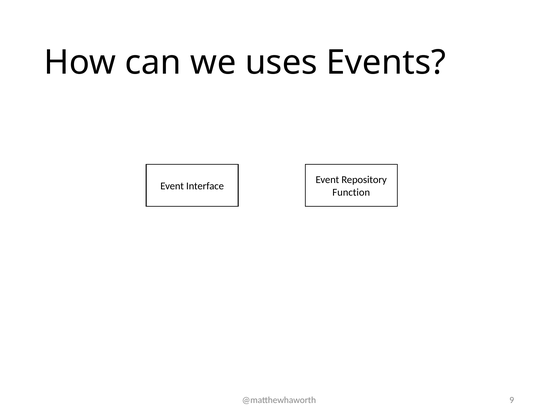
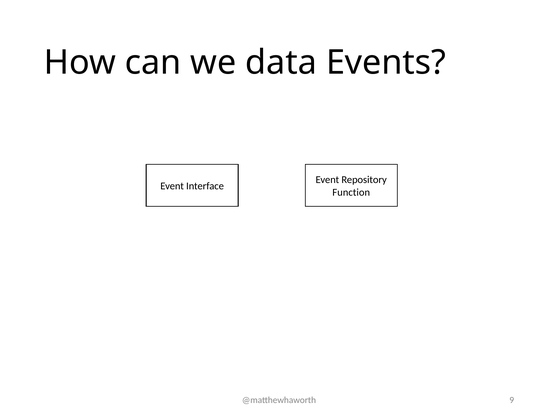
uses: uses -> data (281, 62)
